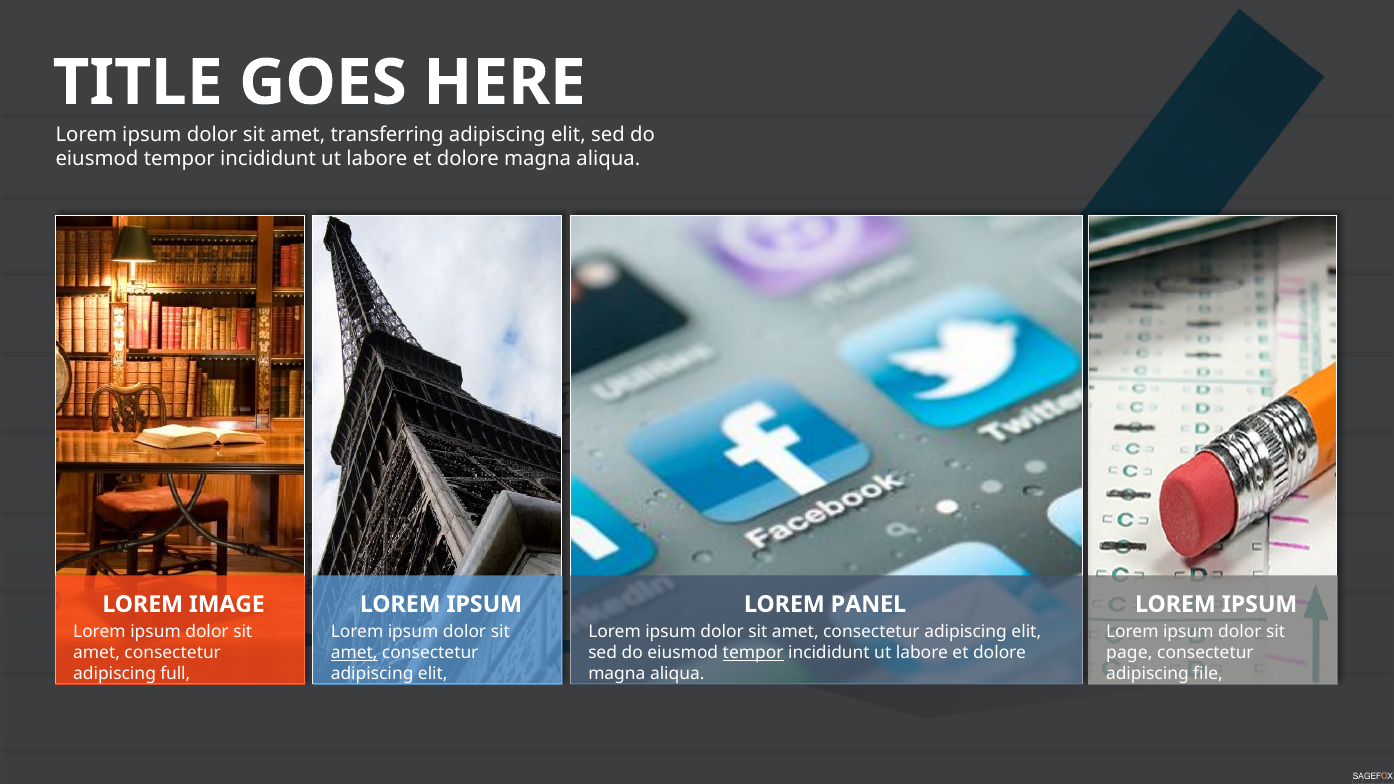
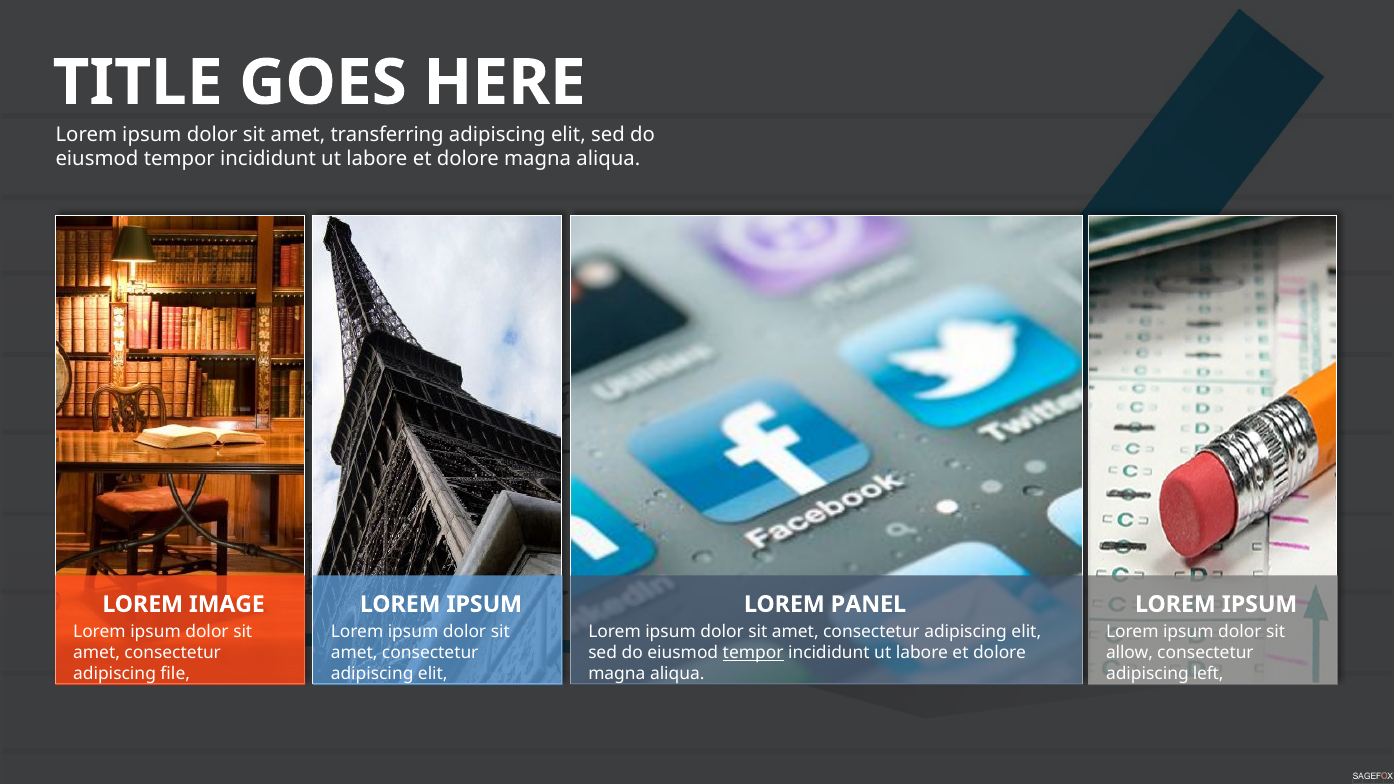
amet underline: present -> none (354, 653)
page: page -> allow (1129, 653)
full: full -> file (175, 674)
file: file -> left (1208, 674)
